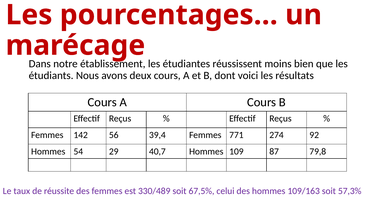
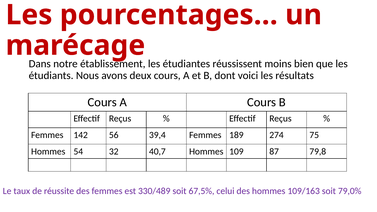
771: 771 -> 189 (236, 135)
92: 92 -> 75 (314, 135)
29: 29 -> 32 (114, 151)
57,3%: 57,3% -> 79,0% (350, 191)
